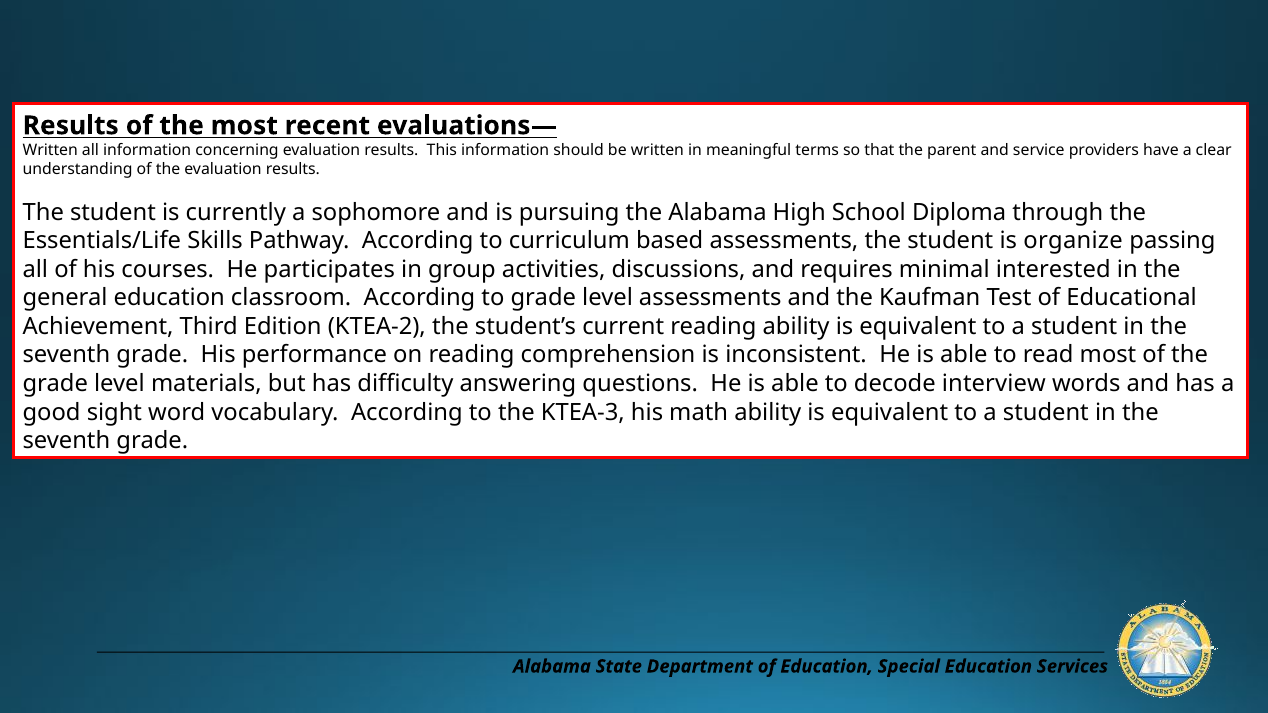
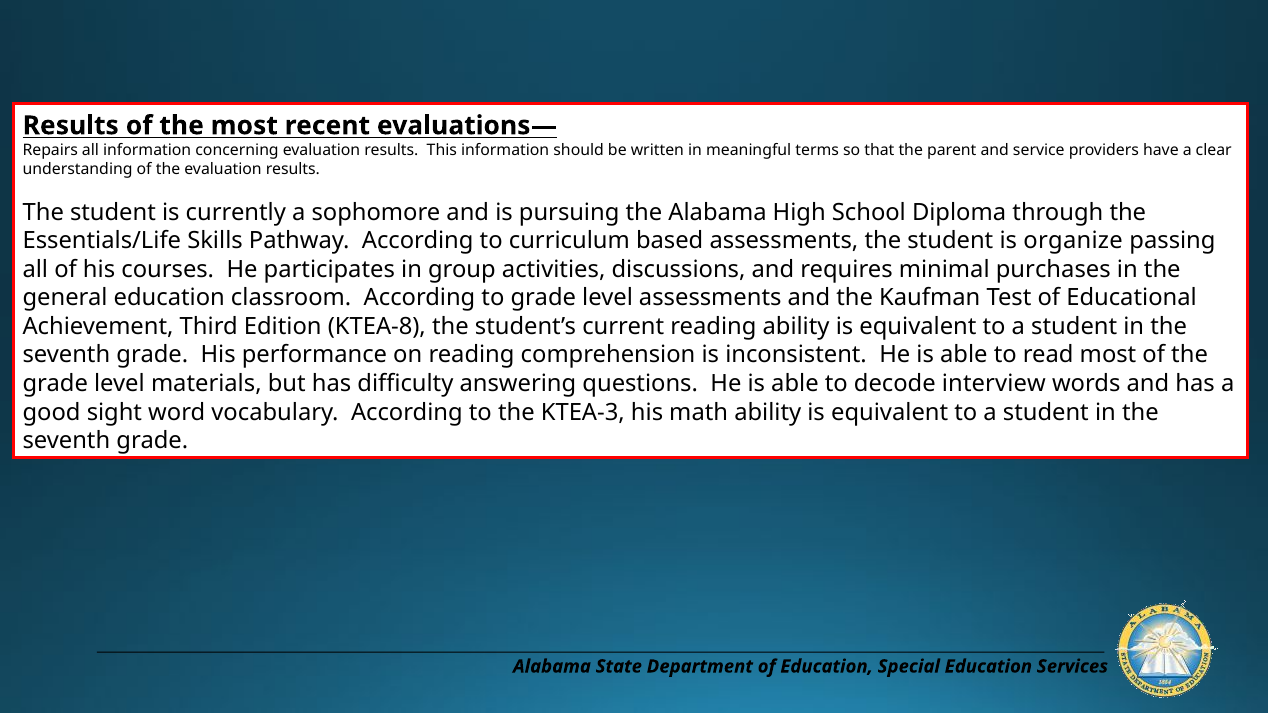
Written: Written -> Repairs (50, 150)
interested: interested -> purchases (1053, 270)
KTEA-2: KTEA-2 -> KTEA-8 (377, 327)
